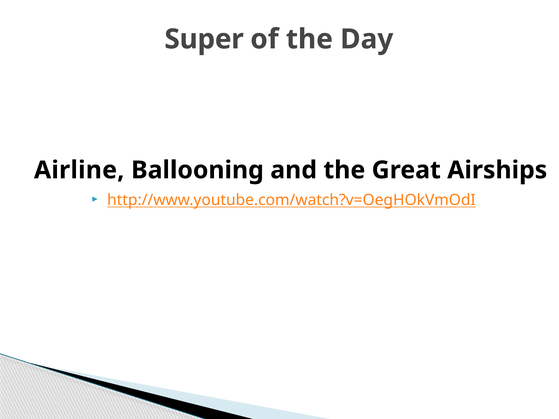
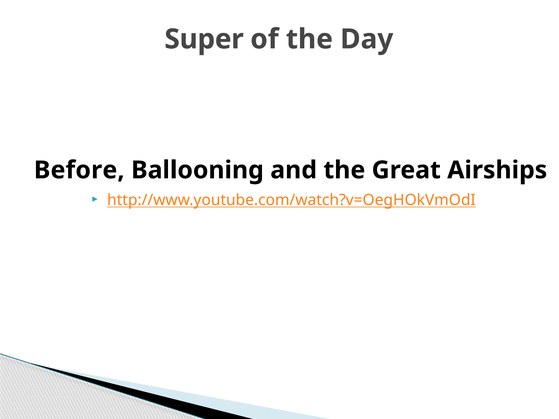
Airline: Airline -> Before (79, 170)
